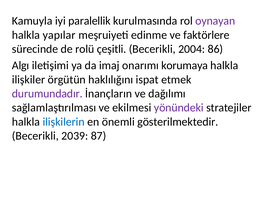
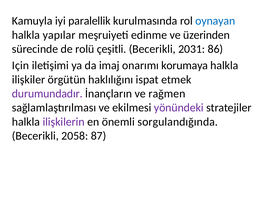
oynayan colour: purple -> blue (215, 21)
faktörlere: faktörlere -> üzerinden (206, 35)
2004: 2004 -> 2031 (192, 49)
Algı: Algı -> Için (20, 65)
dağılımı: dağılımı -> rağmen (167, 93)
ilişkilerin colour: blue -> purple (64, 121)
gösterilmektedir: gösterilmektedir -> sorgulandığında (178, 121)
2039: 2039 -> 2058 (75, 135)
